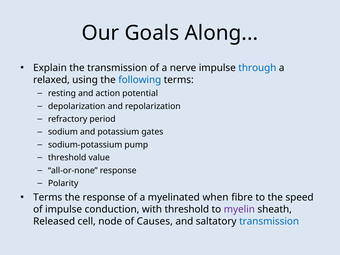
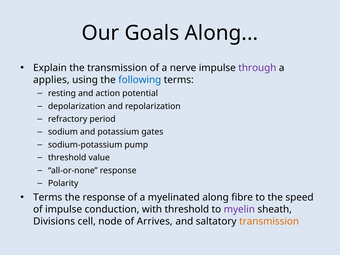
through colour: blue -> purple (257, 68)
relaxed: relaxed -> applies (51, 80)
myelinated when: when -> along (216, 197)
Released: Released -> Divisions (54, 221)
Causes: Causes -> Arrives (155, 221)
transmission colour: blue -> orange (269, 221)
